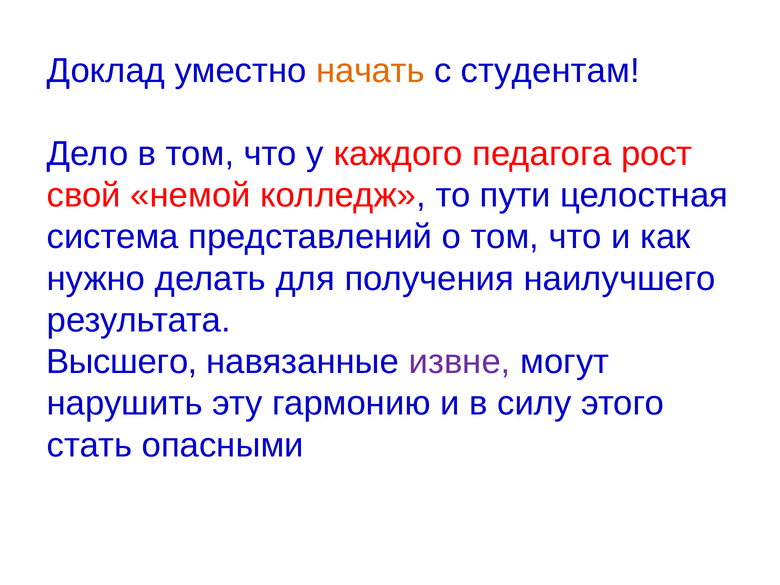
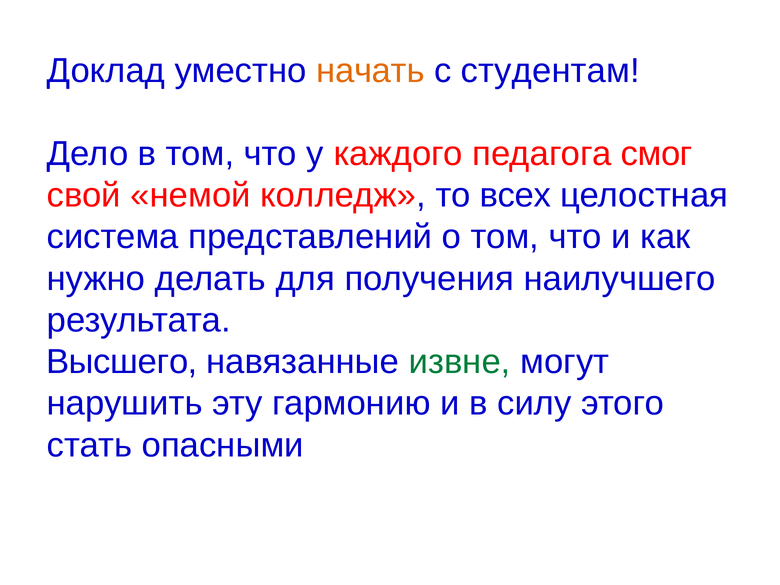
рост: рост -> смог (657, 154)
пути: пути -> всех (515, 195)
извне colour: purple -> green (460, 362)
